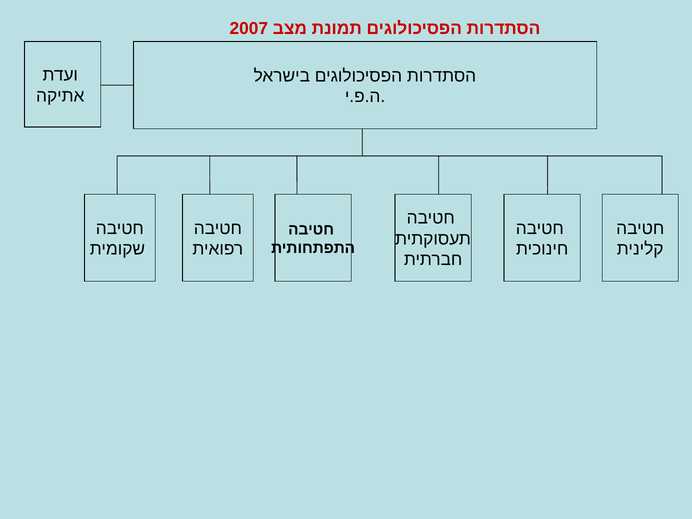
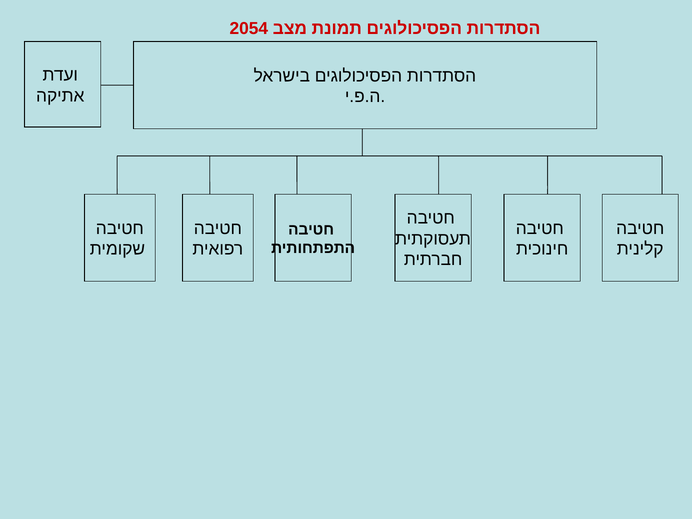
2007: 2007 -> 2054 (249, 28)
